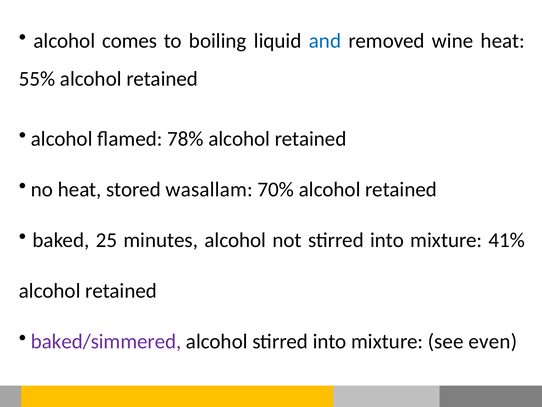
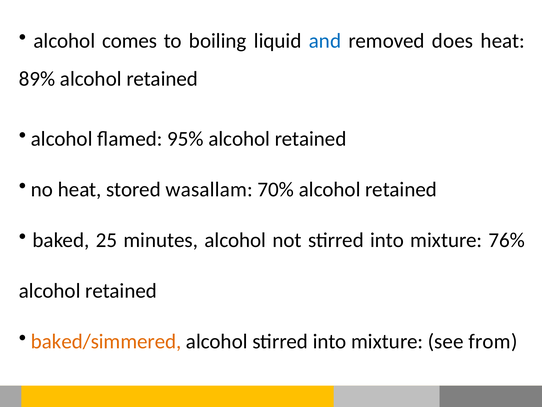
wine: wine -> does (453, 41)
55%: 55% -> 89% (37, 79)
78%: 78% -> 95% (185, 139)
41%: 41% -> 76% (507, 240)
baked/simmered colour: purple -> orange (106, 341)
even: even -> from (493, 341)
